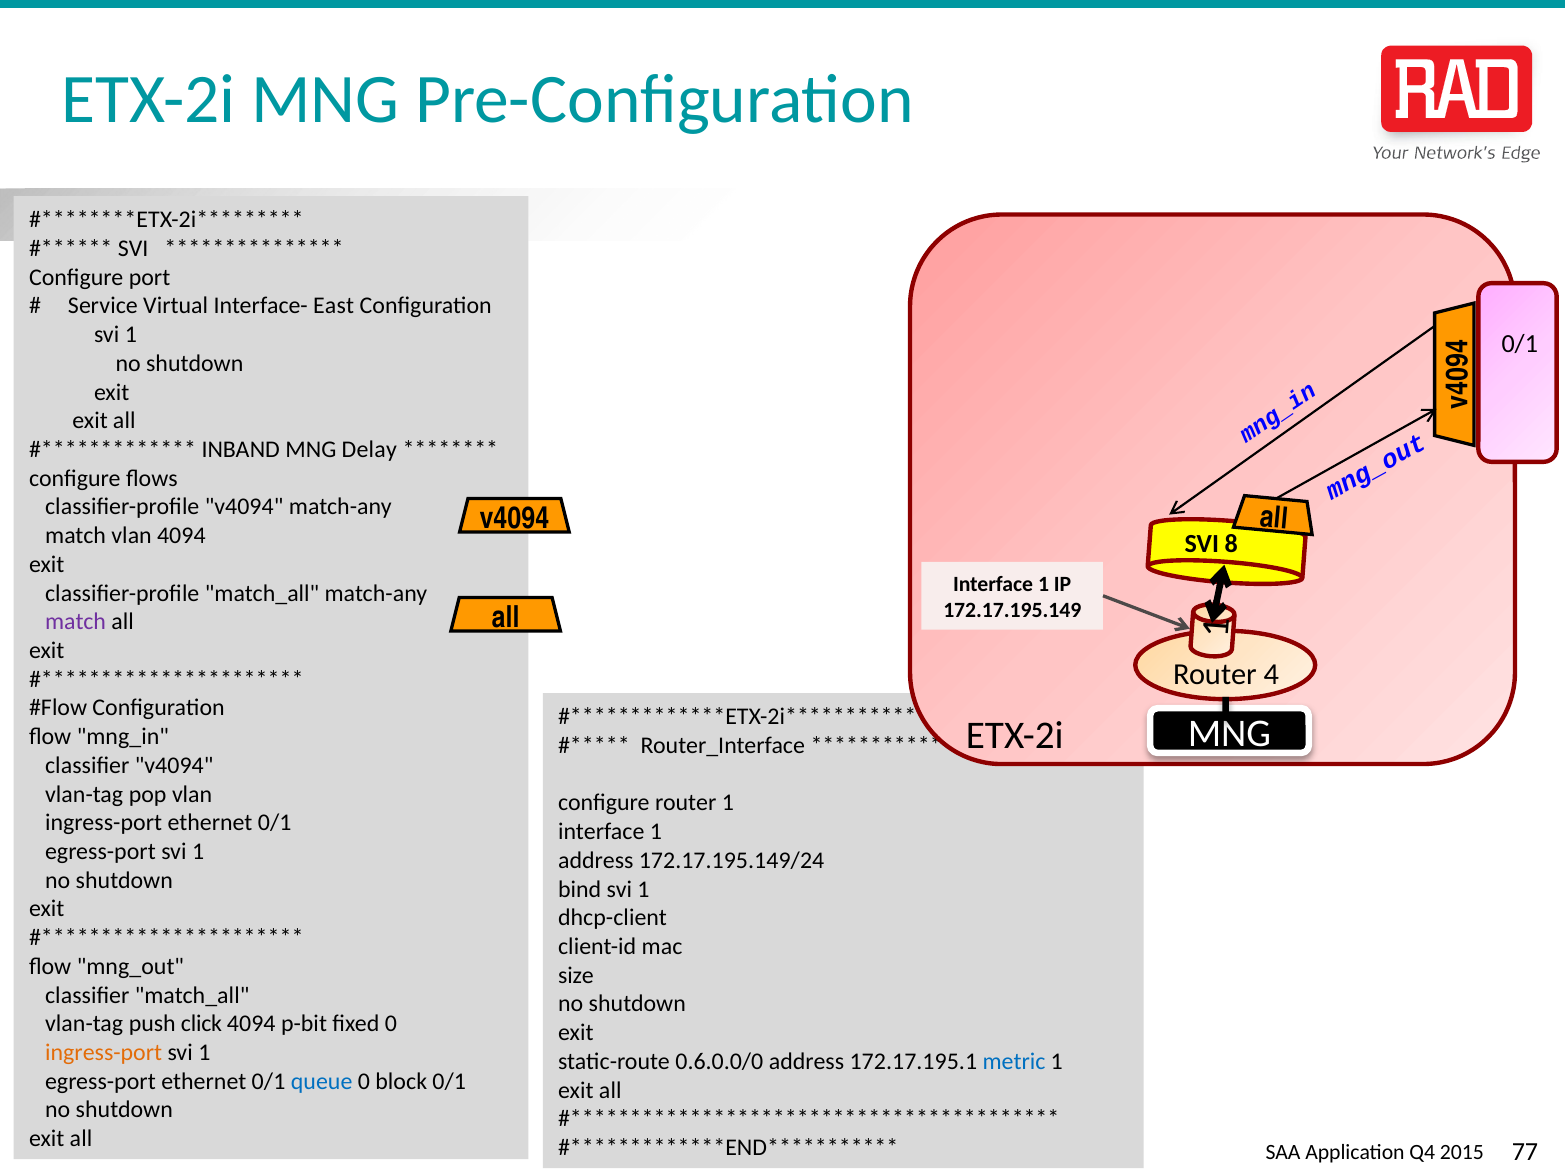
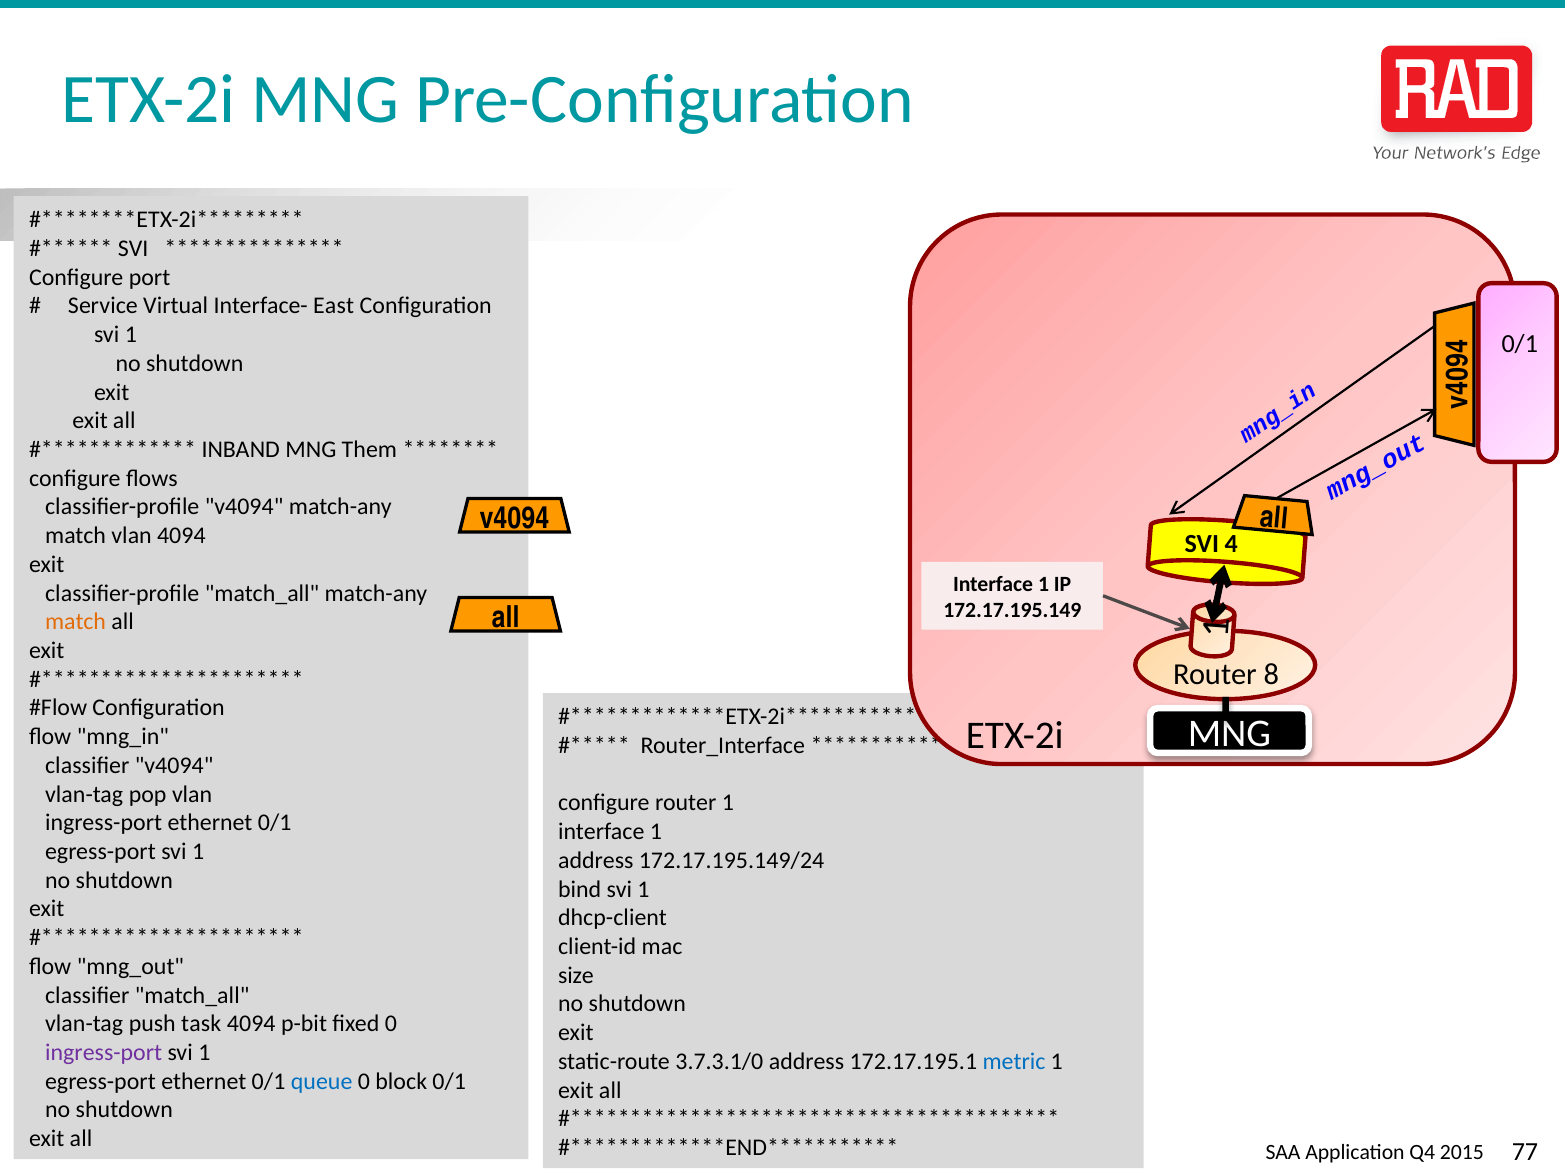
Delay: Delay -> Them (369, 449)
SVI 8: 8 -> 4 (1231, 544)
match colour: purple -> orange (76, 622)
4: 4 -> 8 (1271, 674)
click: click -> task (201, 1024)
ingress-port colour: orange -> purple (104, 1052)
0.6.0.0/0: 0.6.0.0/0 -> 3.7.3.1/0 (719, 1061)
